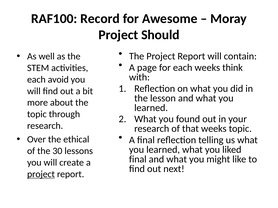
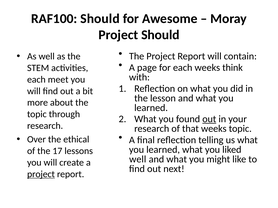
RAF100 Record: Record -> Should (100, 19)
avoid: avoid -> meet (58, 80)
out underline: none -> present (209, 119)
30: 30 -> 17 (57, 151)
final: final -> well (138, 160)
